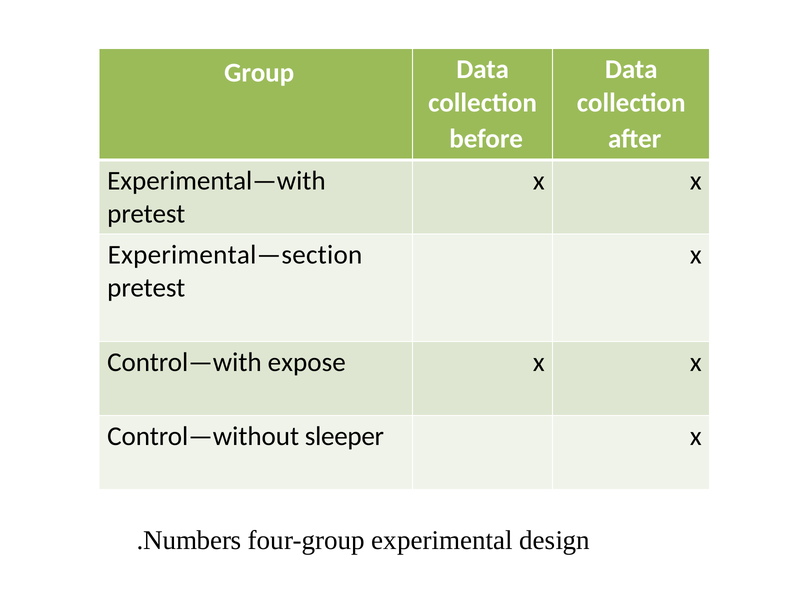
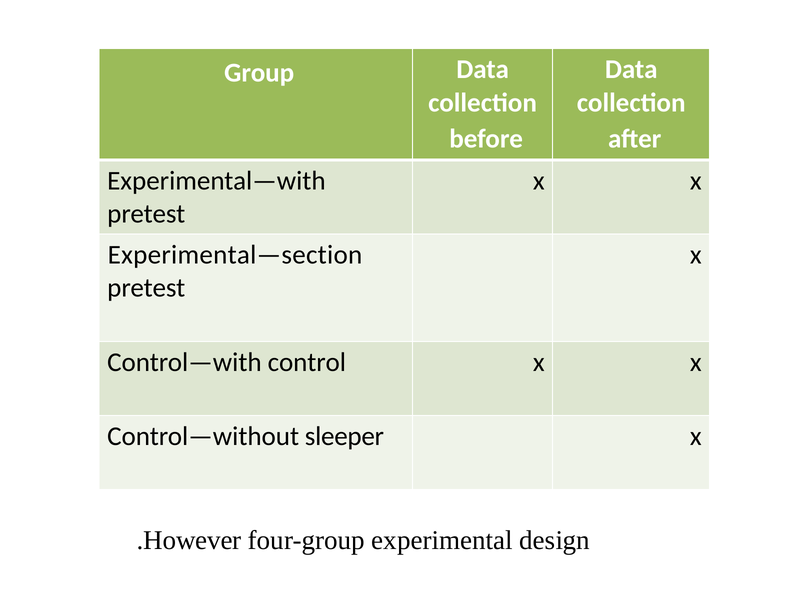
expose: expose -> control (307, 362)
Numbers: Numbers -> However (192, 540)
